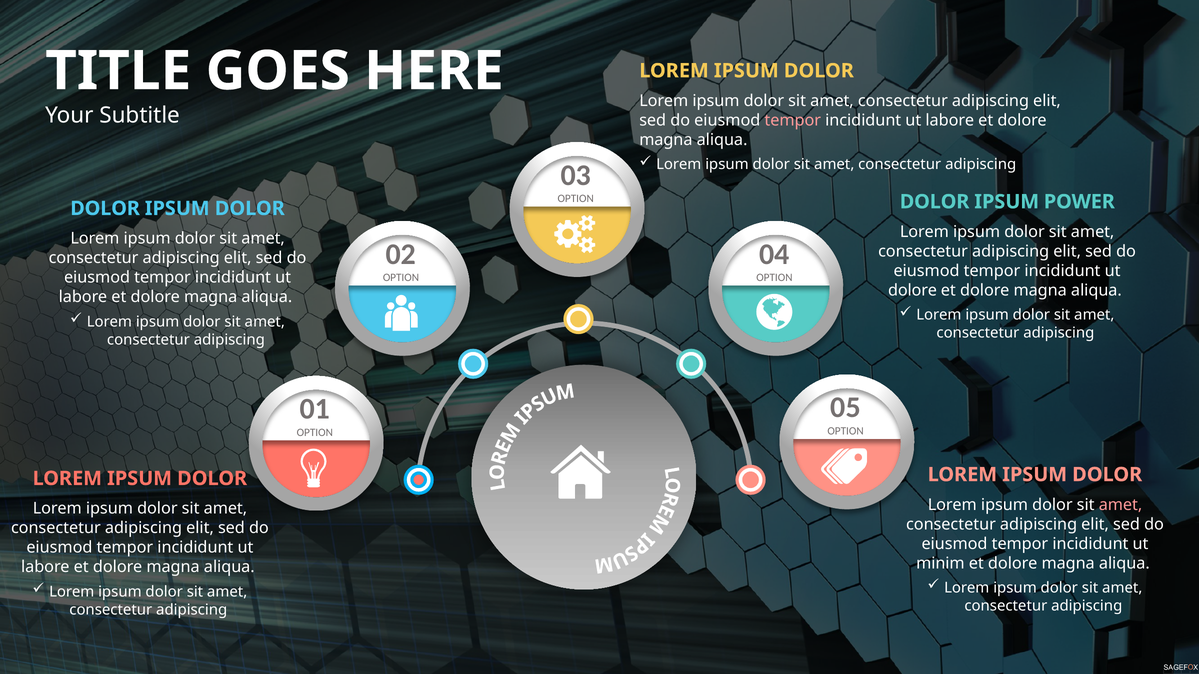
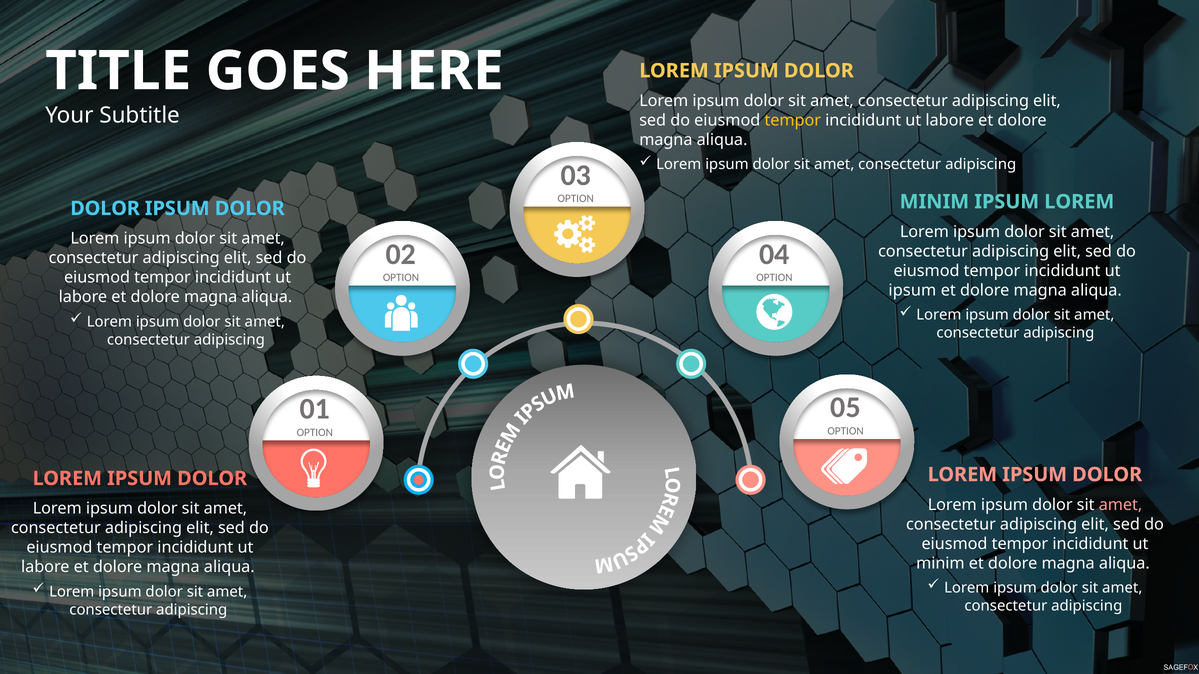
tempor colour: pink -> yellow (793, 120)
DOLOR: DOLOR -> MINIM (934, 202)
IPSUM POWER: POWER -> LOREM (1079, 202)
dolore: dolore -> ipsum (912, 291)
